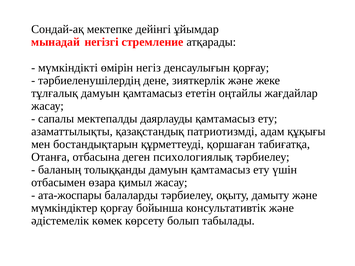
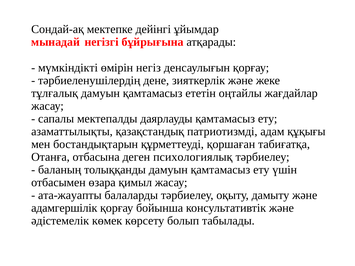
стремление: стремление -> бұйрығына (153, 42)
ата-жоспары: ата-жоспары -> ата-жауапты (70, 195)
мүмкіндіктер: мүмкіндіктер -> адамгершілік (64, 208)
